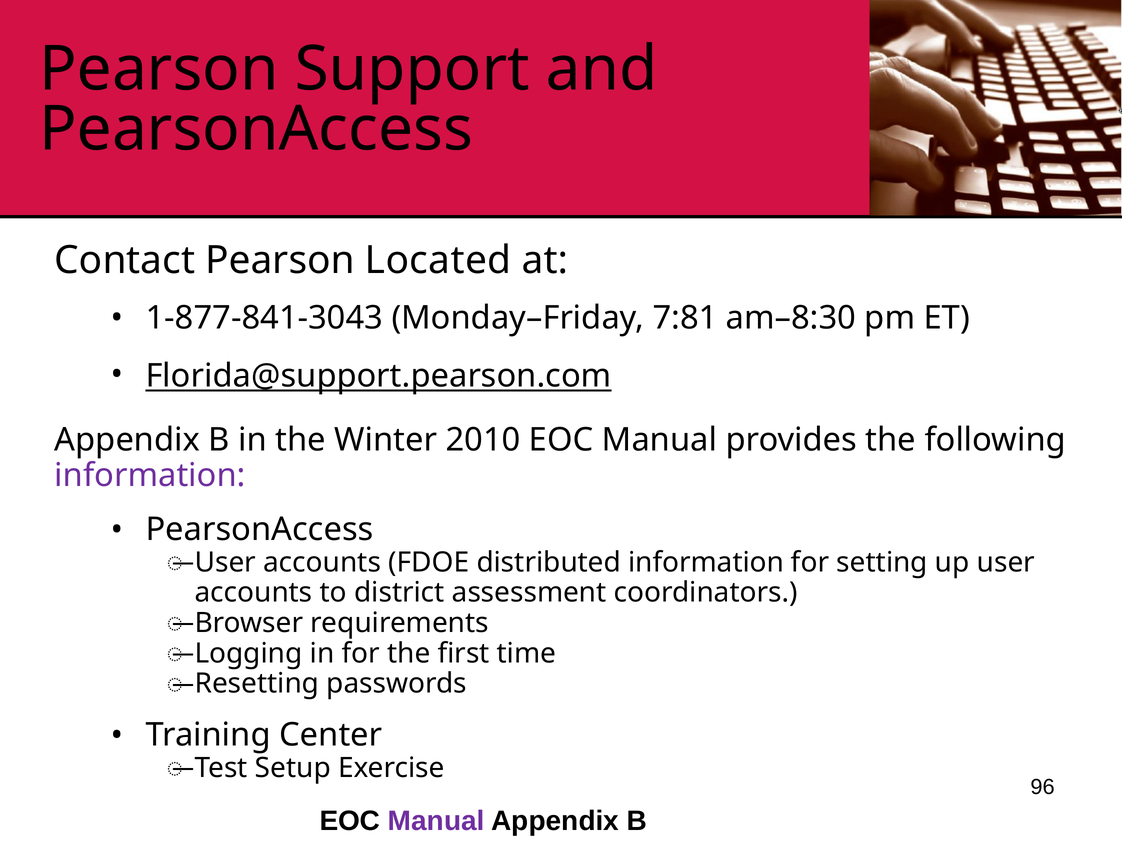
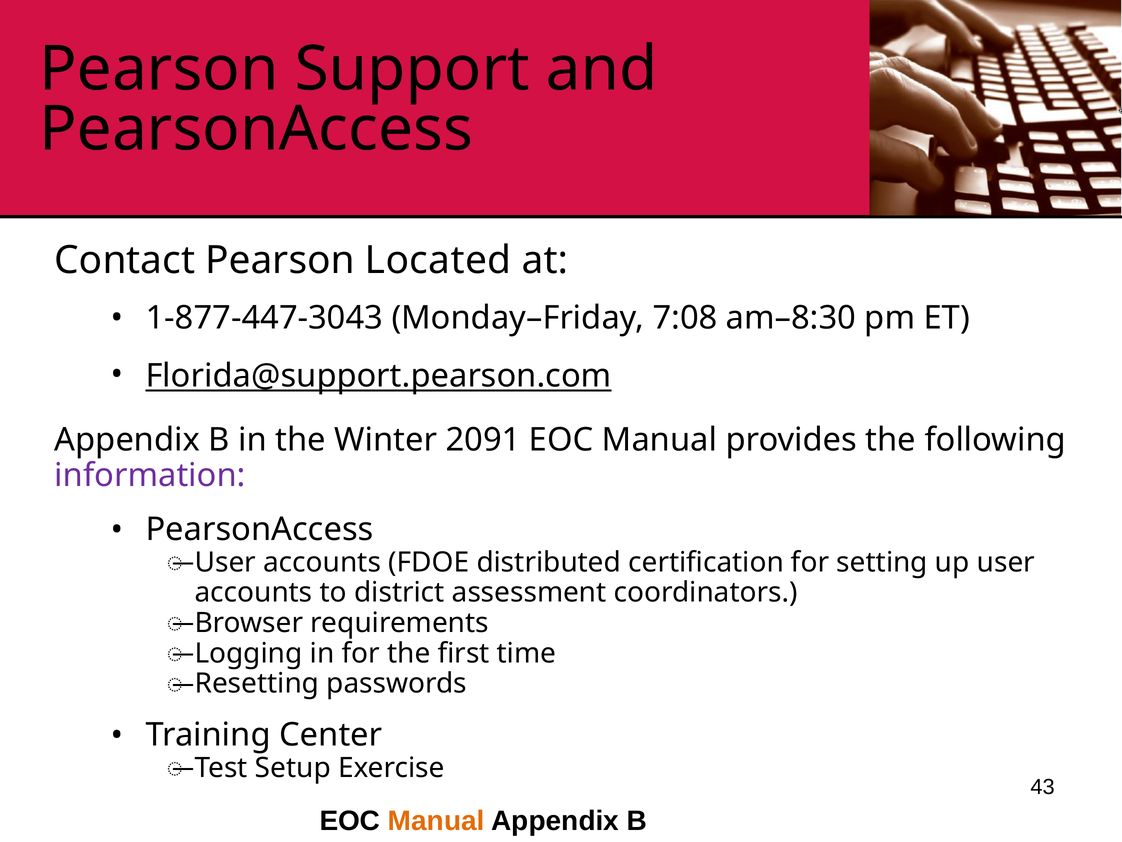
1-877-841-3043: 1-877-841-3043 -> 1-877-447-3043 (264, 318)
7:81: 7:81 -> 7:08 (685, 318)
2010: 2010 -> 2091 (483, 440)
distributed information: information -> certification (706, 562)
96: 96 -> 43 (1043, 787)
Manual colour: purple -> orange (436, 820)
